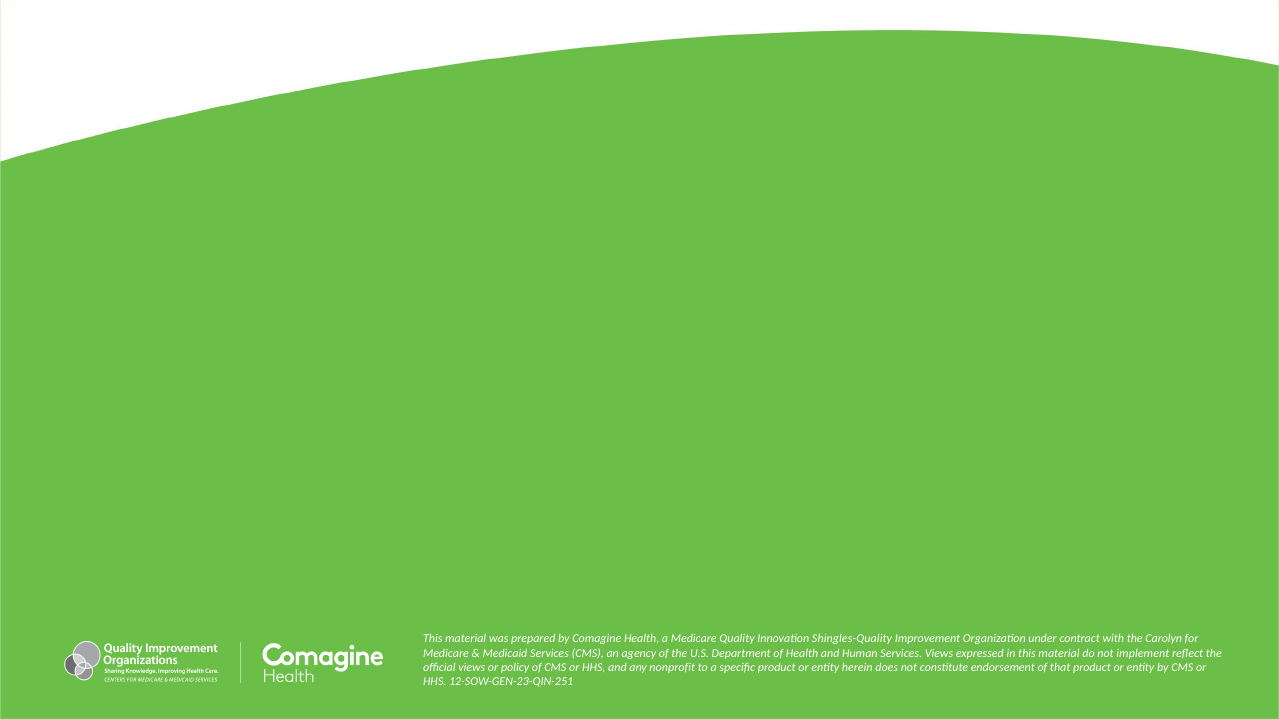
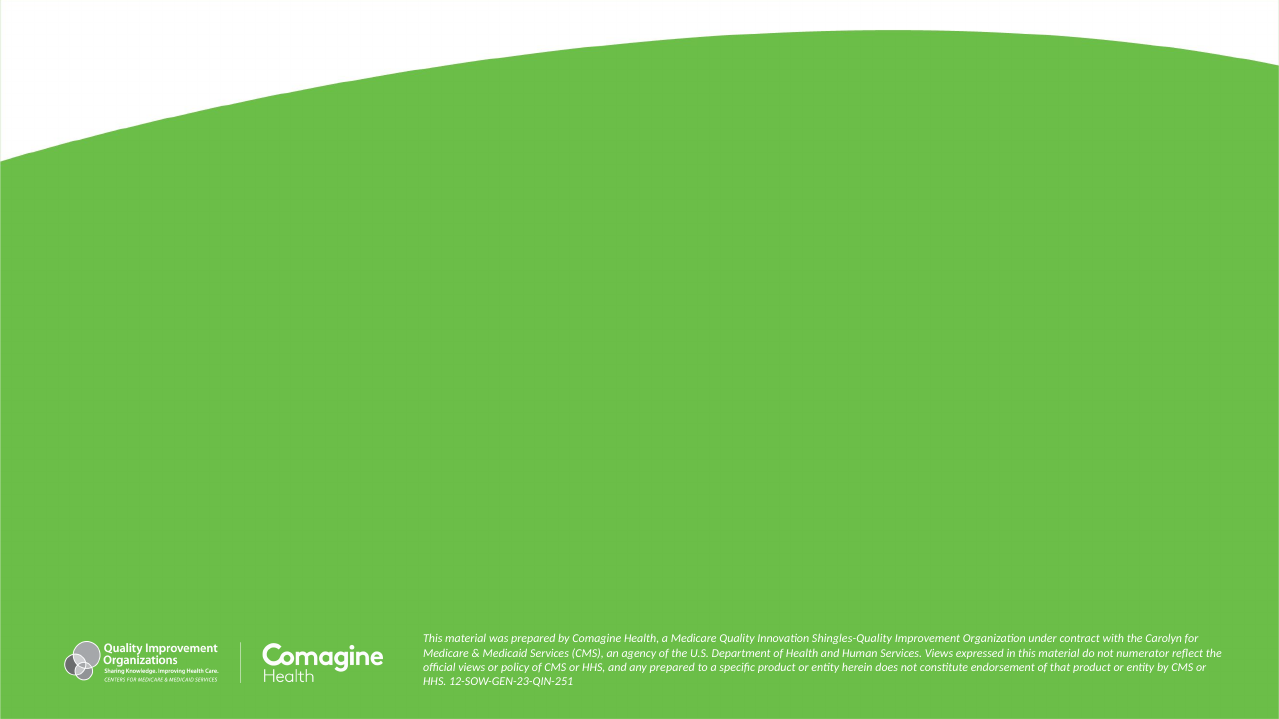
implement: implement -> numerator (1143, 654)
any nonprofit: nonprofit -> prepared (672, 668)
